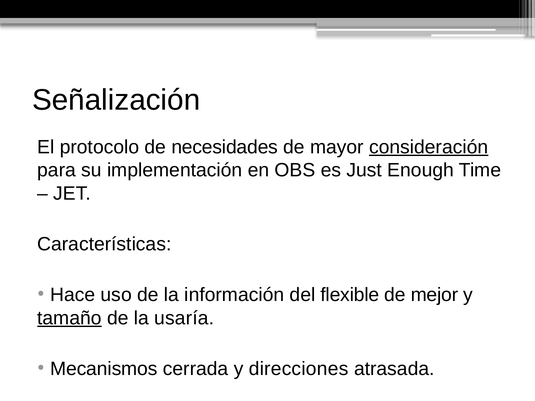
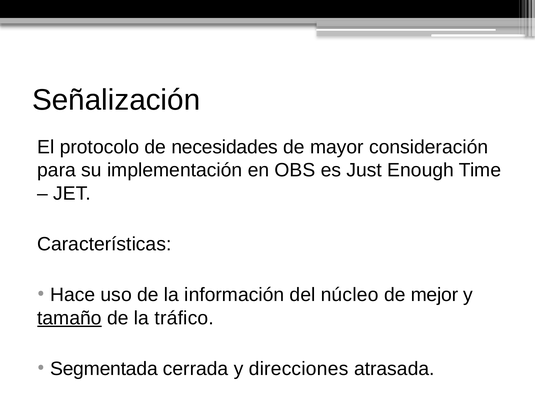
consideración underline: present -> none (429, 147)
flexible: flexible -> núcleo (350, 295)
usaría: usaría -> tráfico (184, 318)
Mecanismos: Mecanismos -> Segmentada (104, 369)
